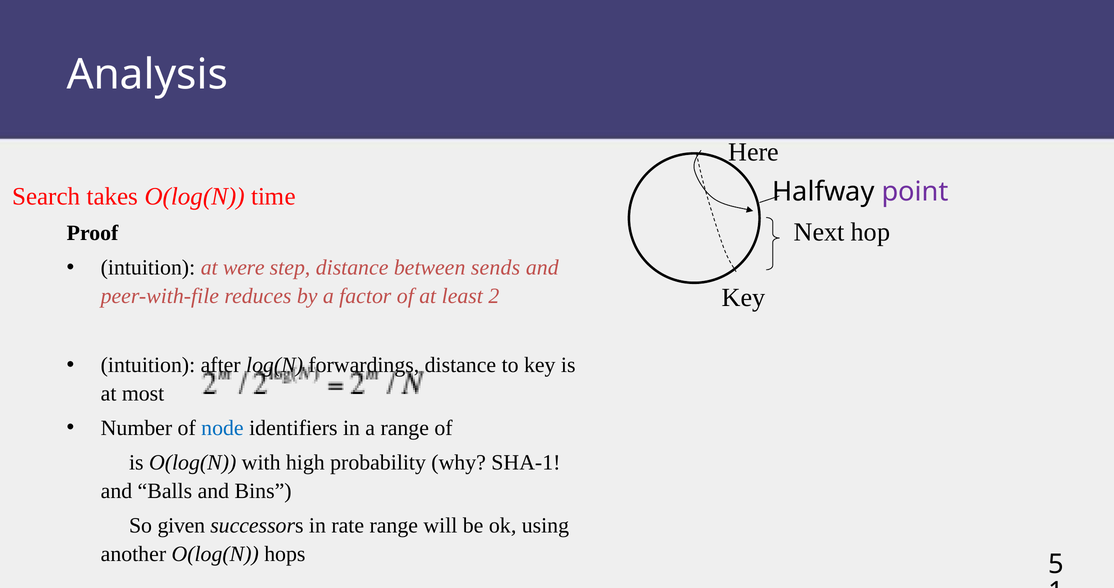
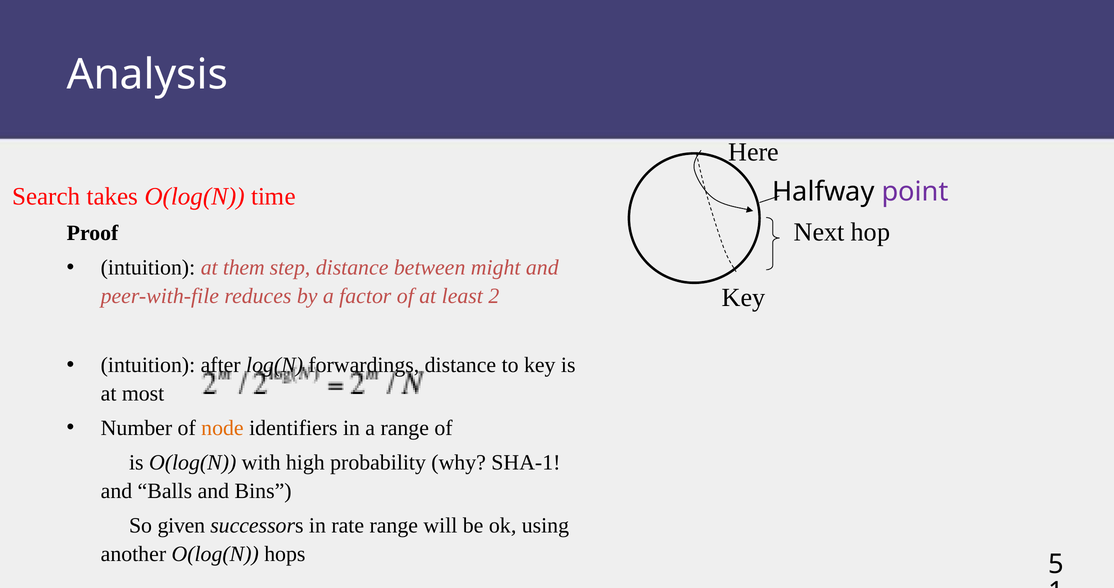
were: were -> them (244, 268)
sends: sends -> might (496, 268)
node colour: blue -> orange (222, 428)
